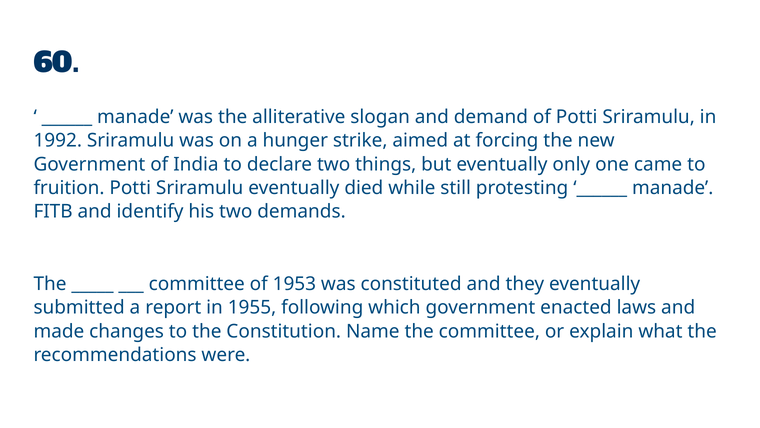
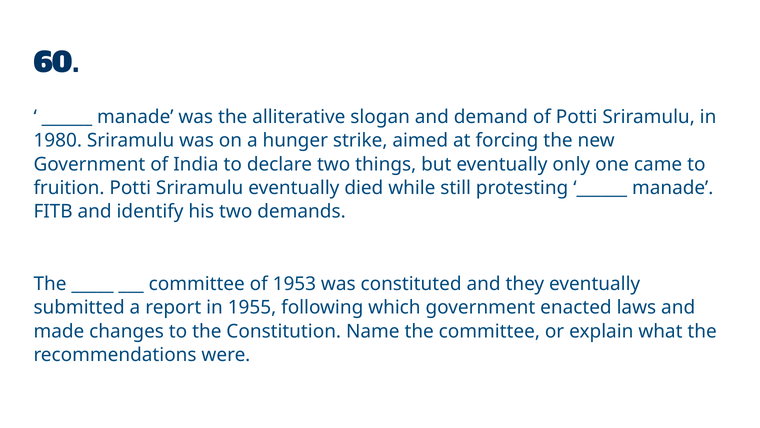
1992: 1992 -> 1980 (58, 140)
